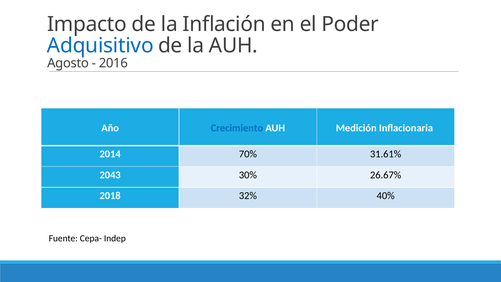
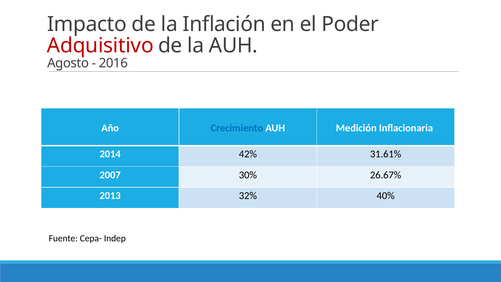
Adquisitivo colour: blue -> red (100, 46)
70%: 70% -> 42% (248, 154)
2043: 2043 -> 2007 (110, 175)
2018: 2018 -> 2013 (110, 196)
